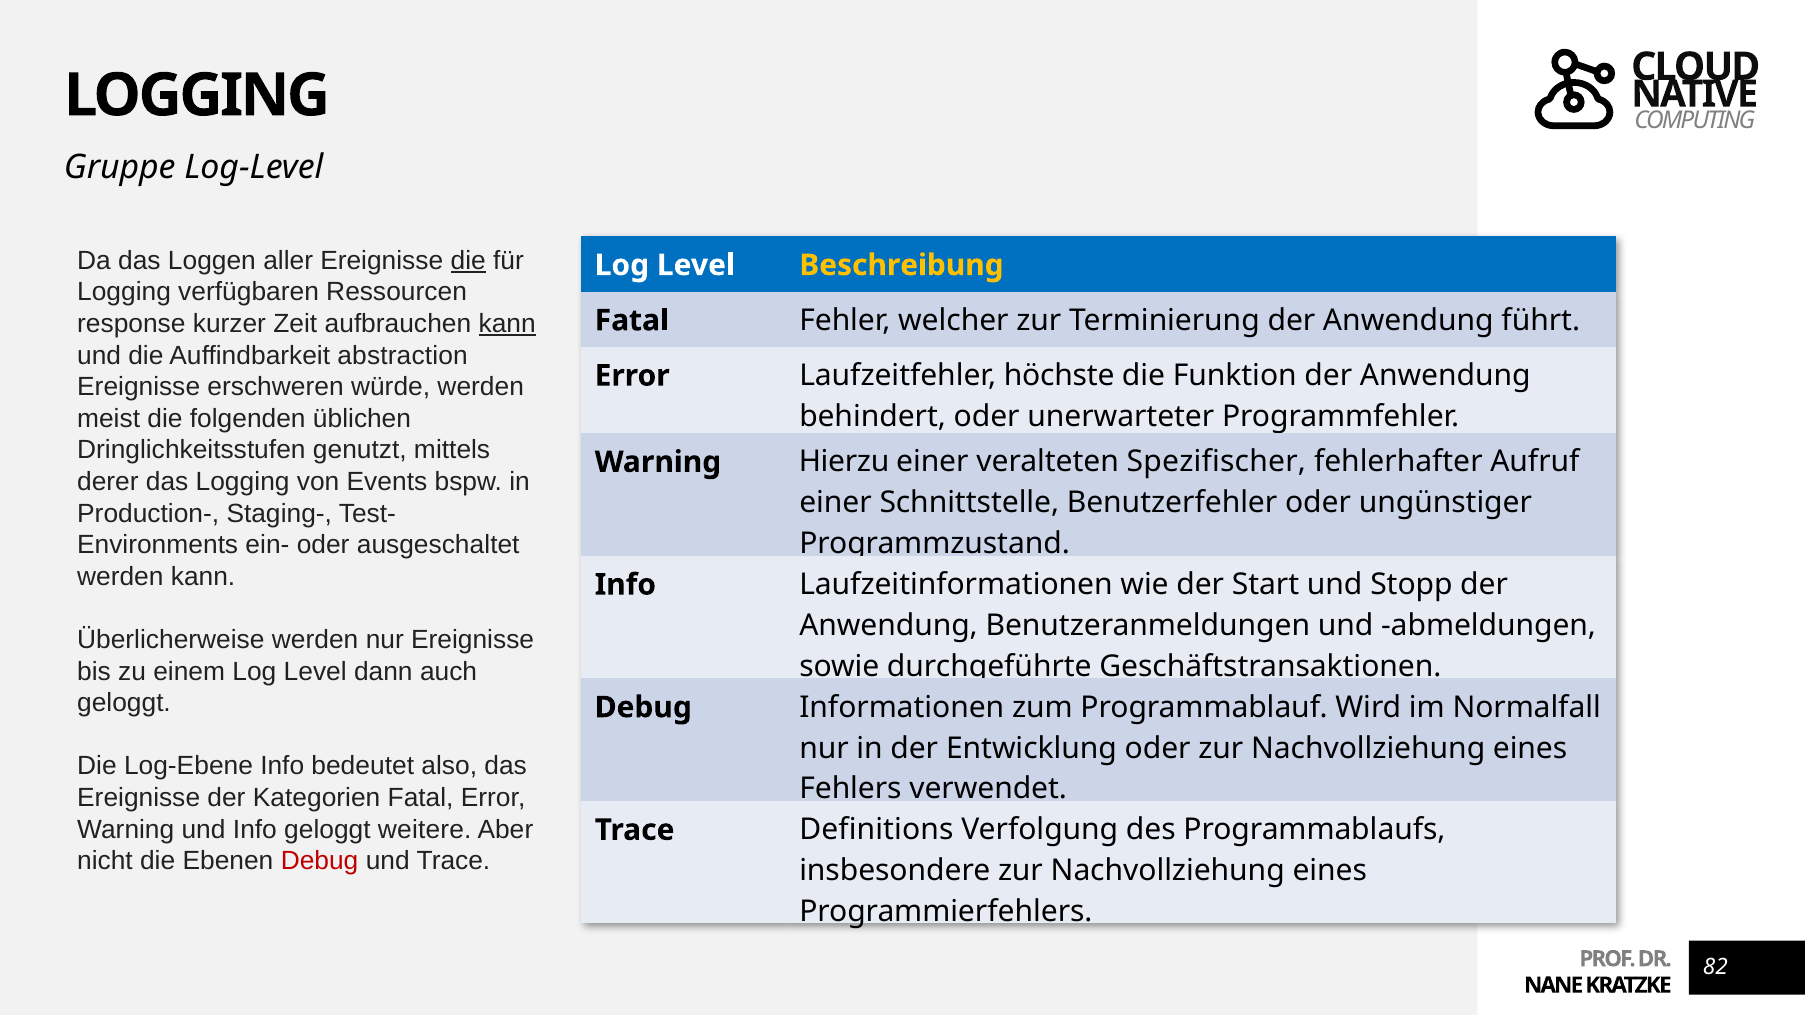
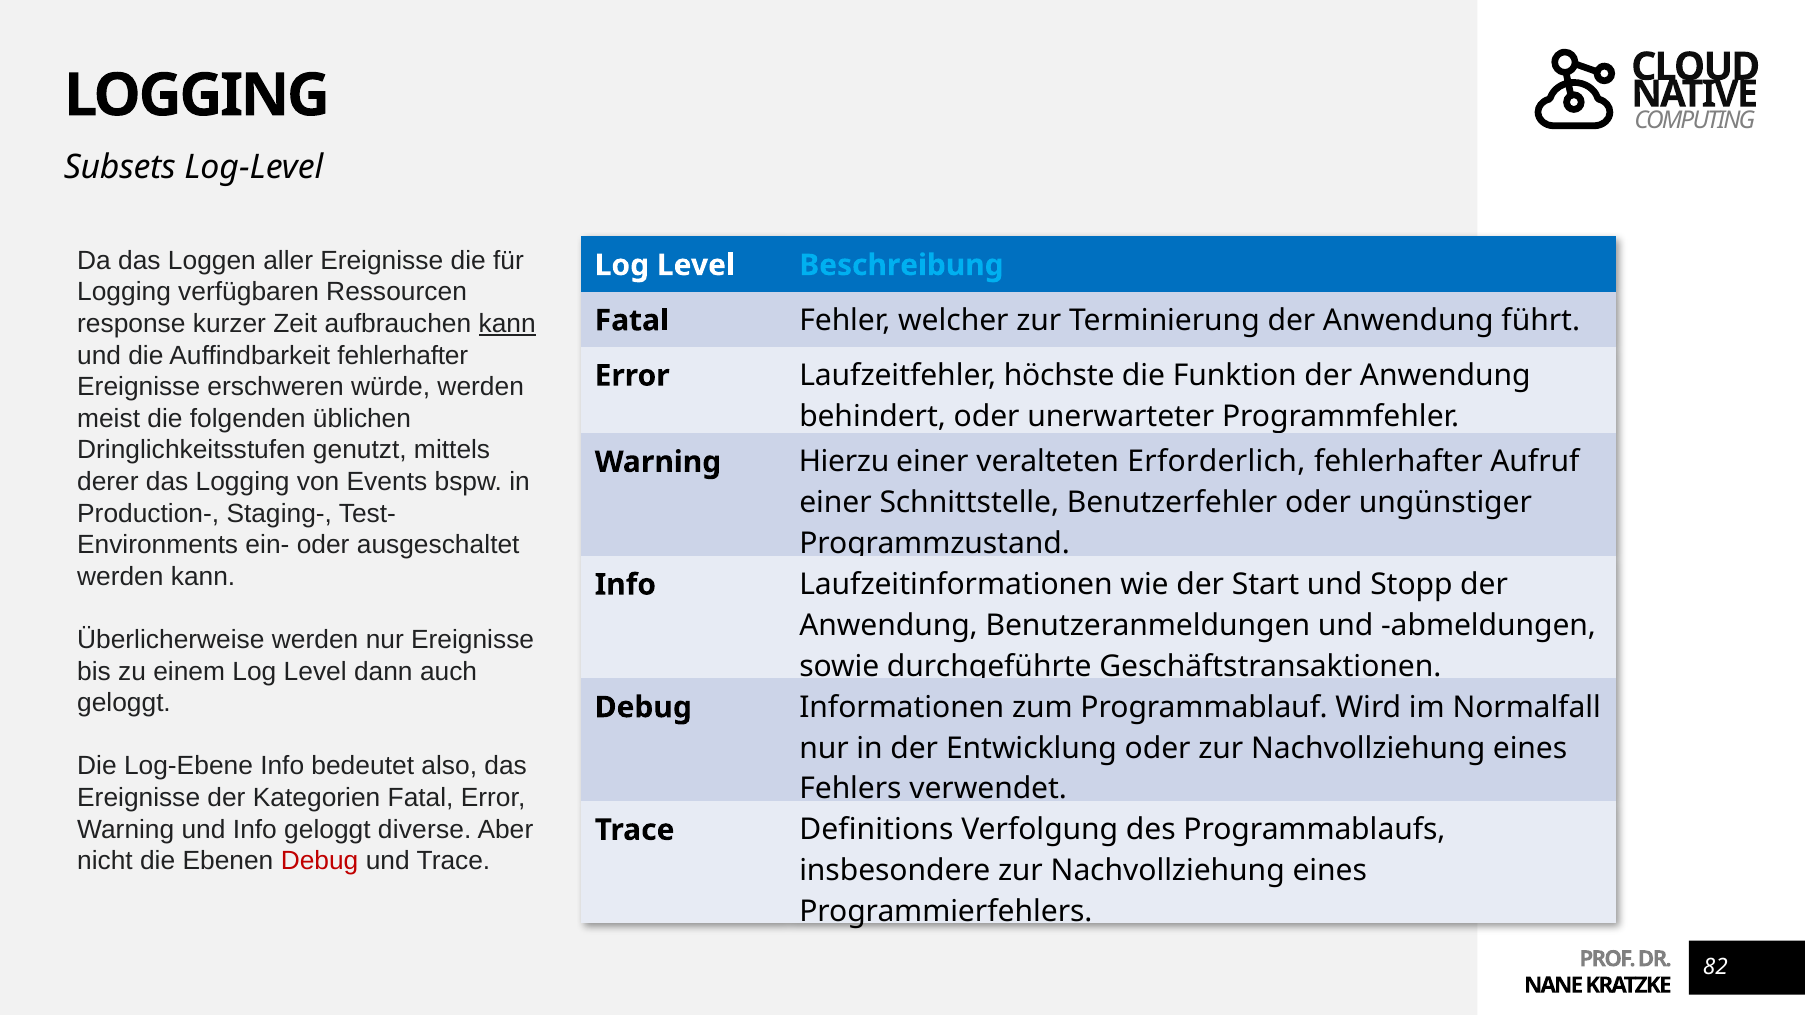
Gruppe: Gruppe -> Subsets (120, 167)
die underline: present -> none (468, 261)
Beschreibung colour: yellow -> light blue (901, 265)
Auffindbarkeit abstraction: abstraction -> fehlerhafter (403, 356)
Spezifischer: Spezifischer -> Erforderlich (1216, 462)
weitere: weitere -> diverse (425, 830)
